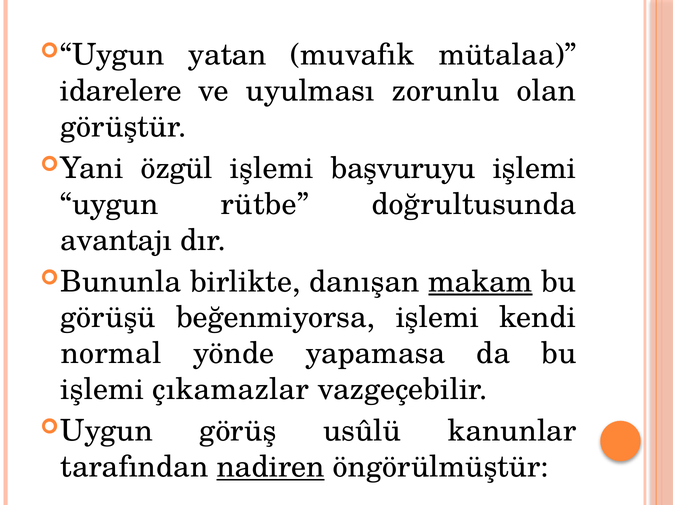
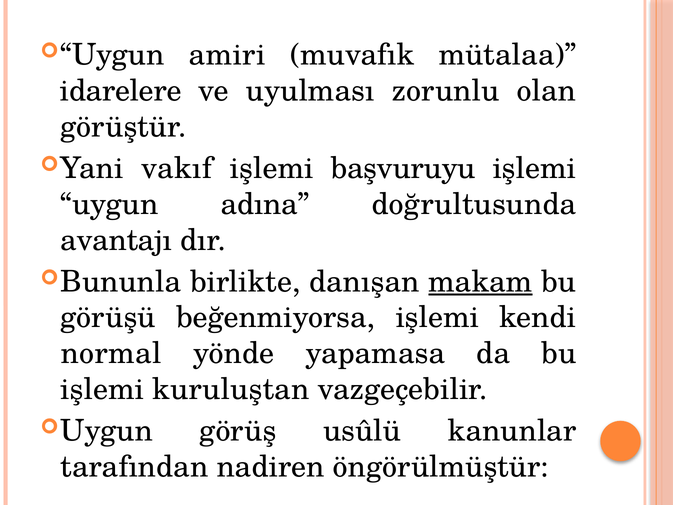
yatan: yatan -> amiri (227, 55)
özgül: özgül -> vakıf (177, 168)
rütbe: rütbe -> adına (265, 204)
çıkamazlar: çıkamazlar -> kuruluştan (231, 389)
nadiren underline: present -> none (271, 467)
